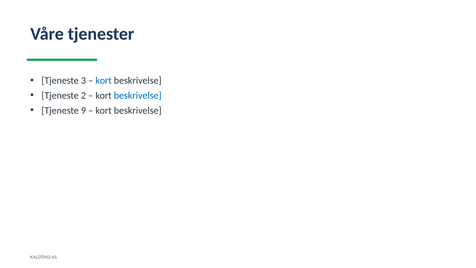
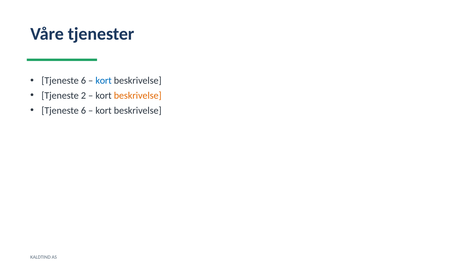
3: 3 -> 6 (83, 81)
beskrivelse colour: blue -> orange (138, 96)
9: 9 -> 6 (83, 110)
